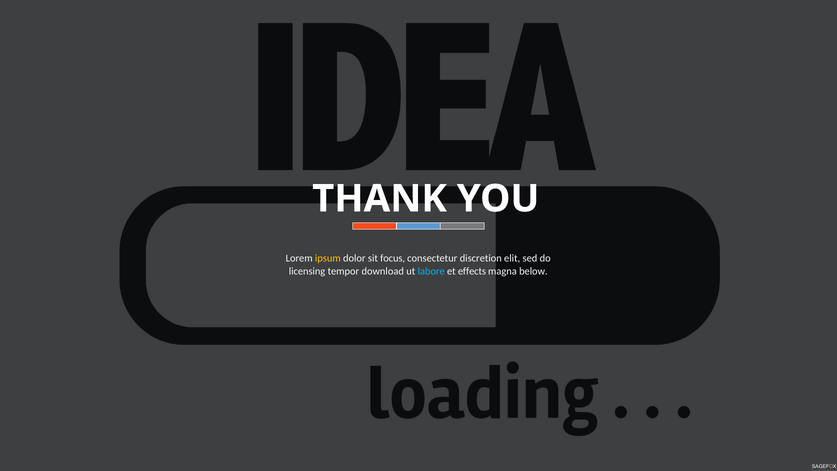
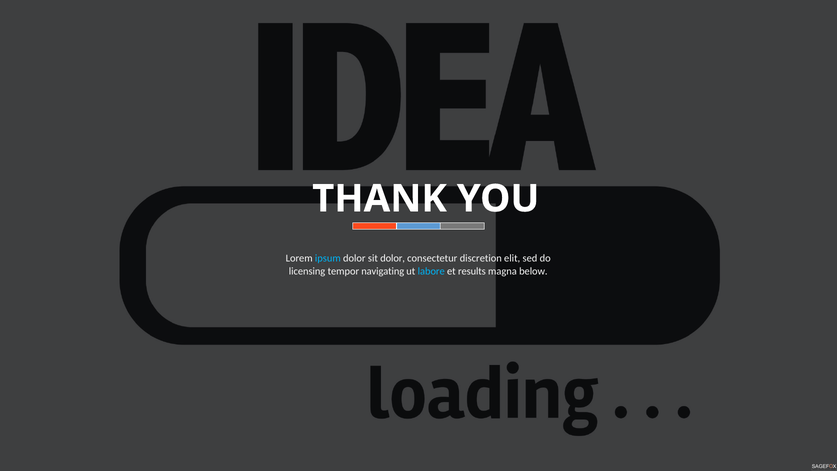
ipsum colour: yellow -> light blue (328, 258)
sit focus: focus -> dolor (393, 258)
download: download -> navigating (383, 271)
effects: effects -> results (472, 271)
